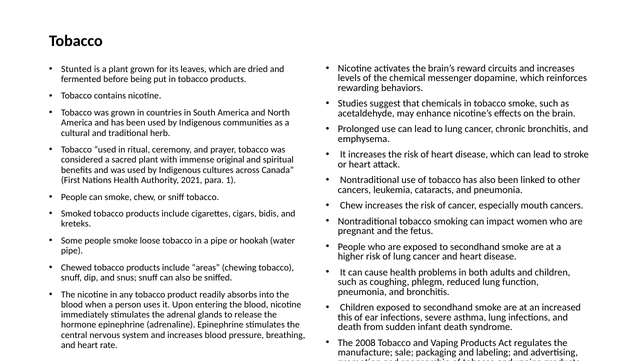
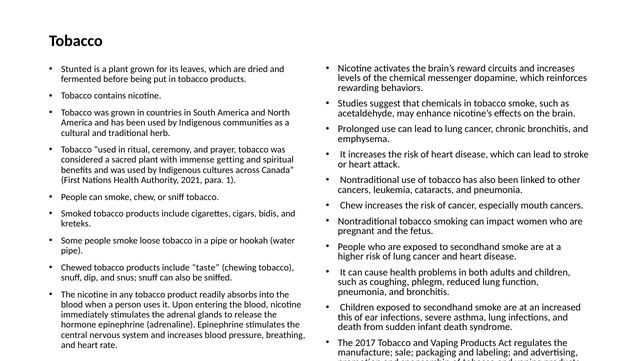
original: original -> getting (230, 160)
areas: areas -> taste (206, 268)
2008: 2008 -> 2017 (365, 343)
